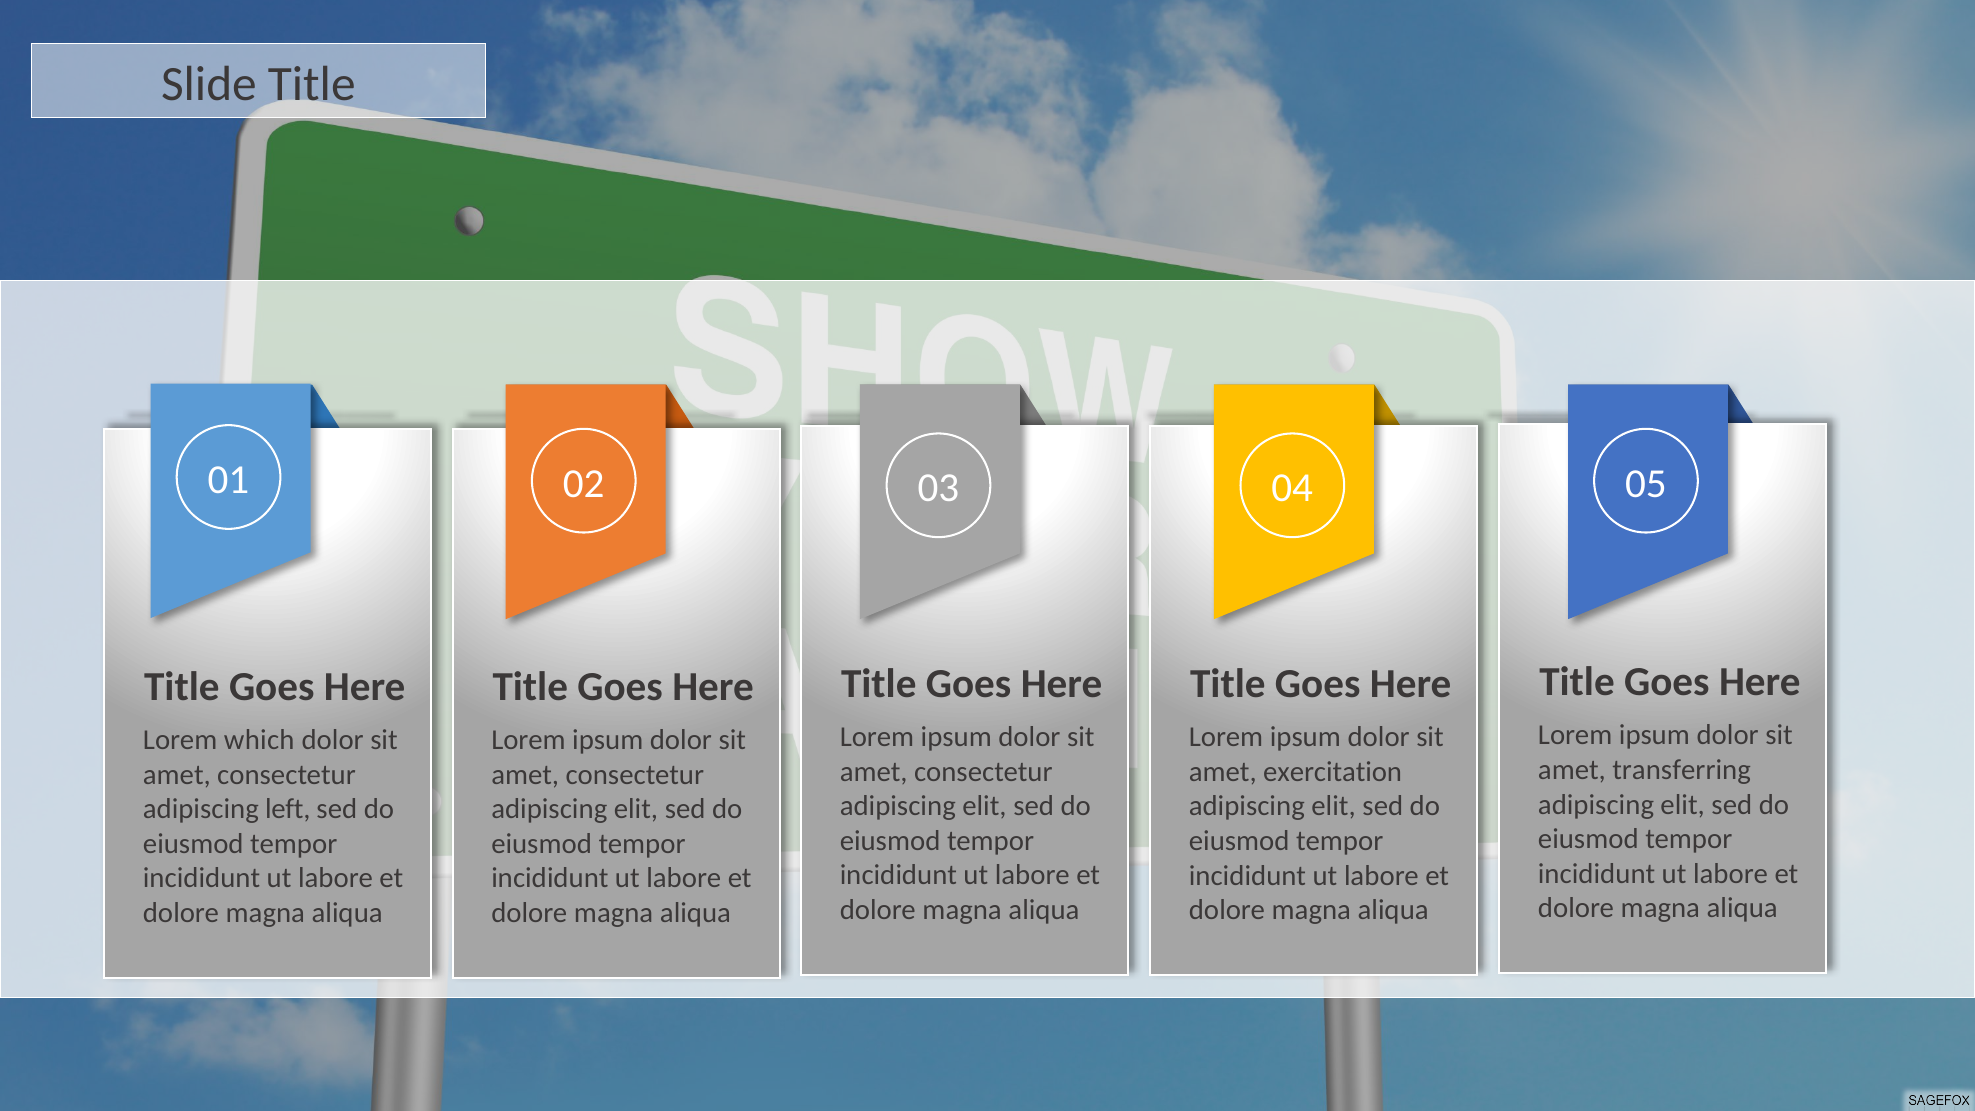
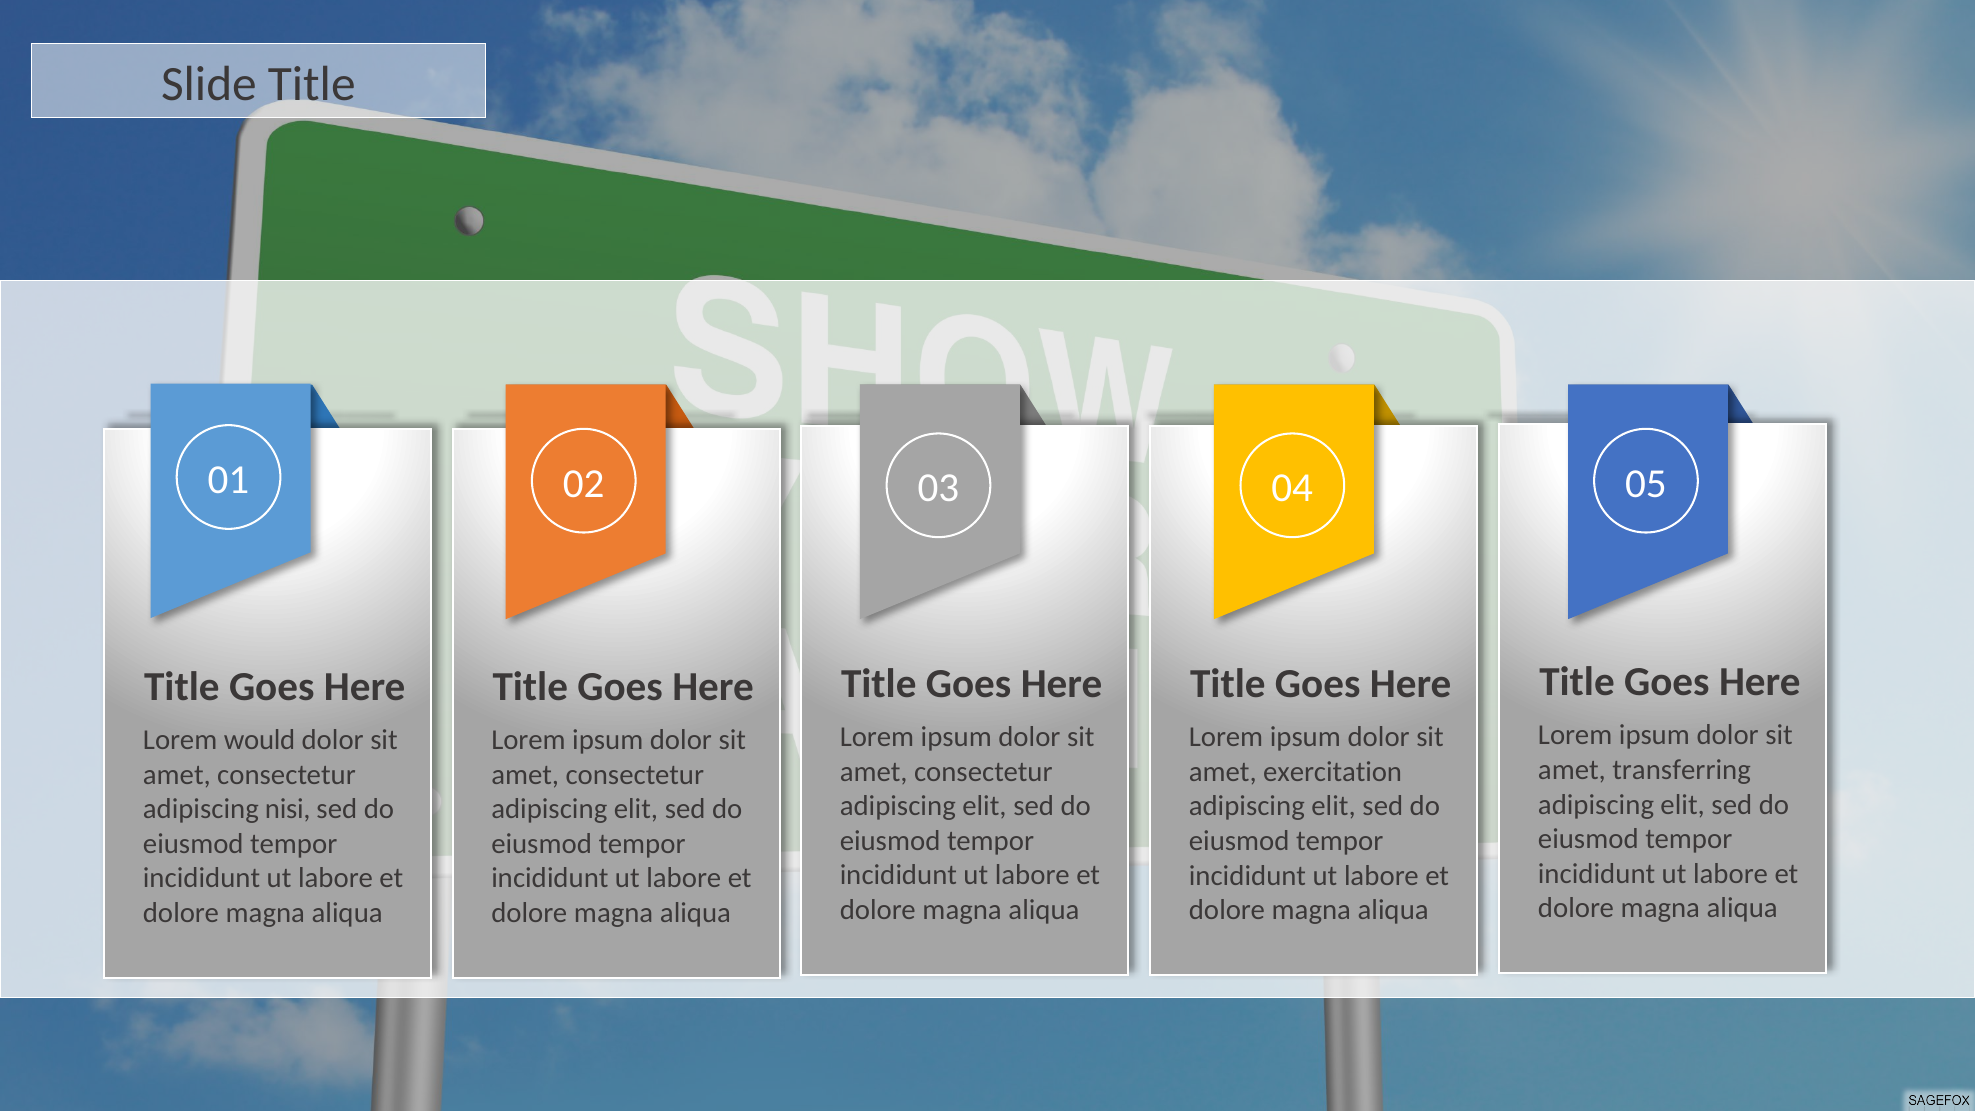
which: which -> would (260, 740)
left: left -> nisi (288, 809)
